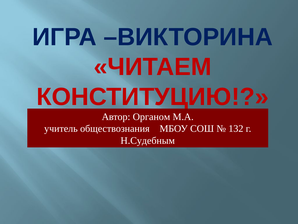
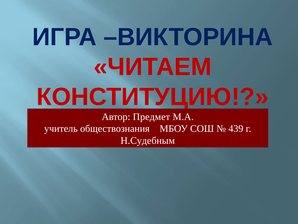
Органом: Органом -> Предмет (151, 116)
132: 132 -> 439 (236, 128)
